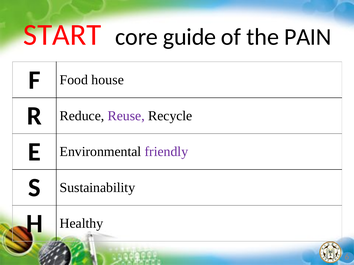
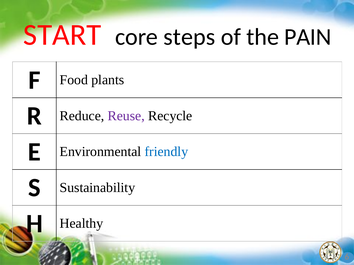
guide: guide -> steps (189, 37)
house: house -> plants (108, 80)
friendly colour: purple -> blue (166, 152)
